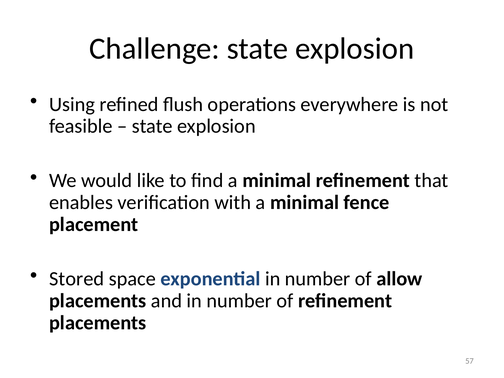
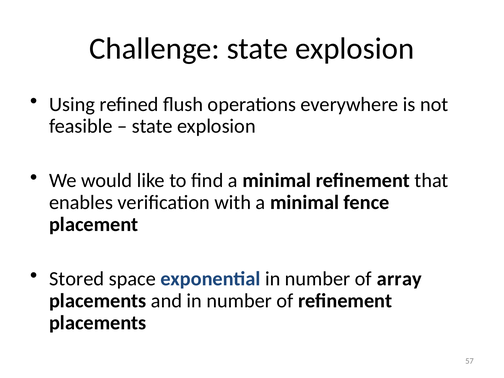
allow: allow -> array (399, 279)
